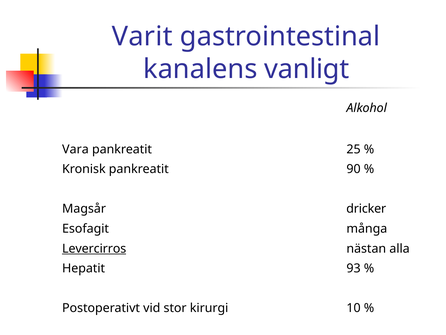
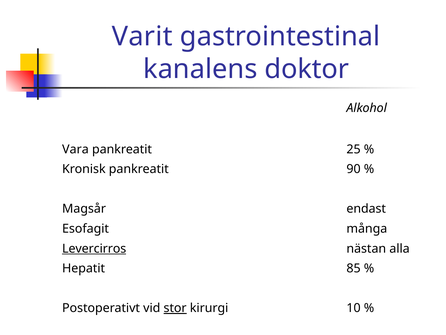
vanligt: vanligt -> doktor (307, 69)
dricker: dricker -> endast (366, 209)
93: 93 -> 85 (354, 268)
stor underline: none -> present (175, 308)
